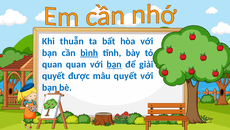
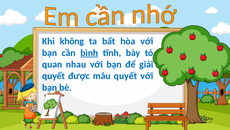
thuẫn: thuẫn -> không (72, 41)
quan quan: quan -> nhau (76, 64)
bạn underline: present -> none (114, 64)
